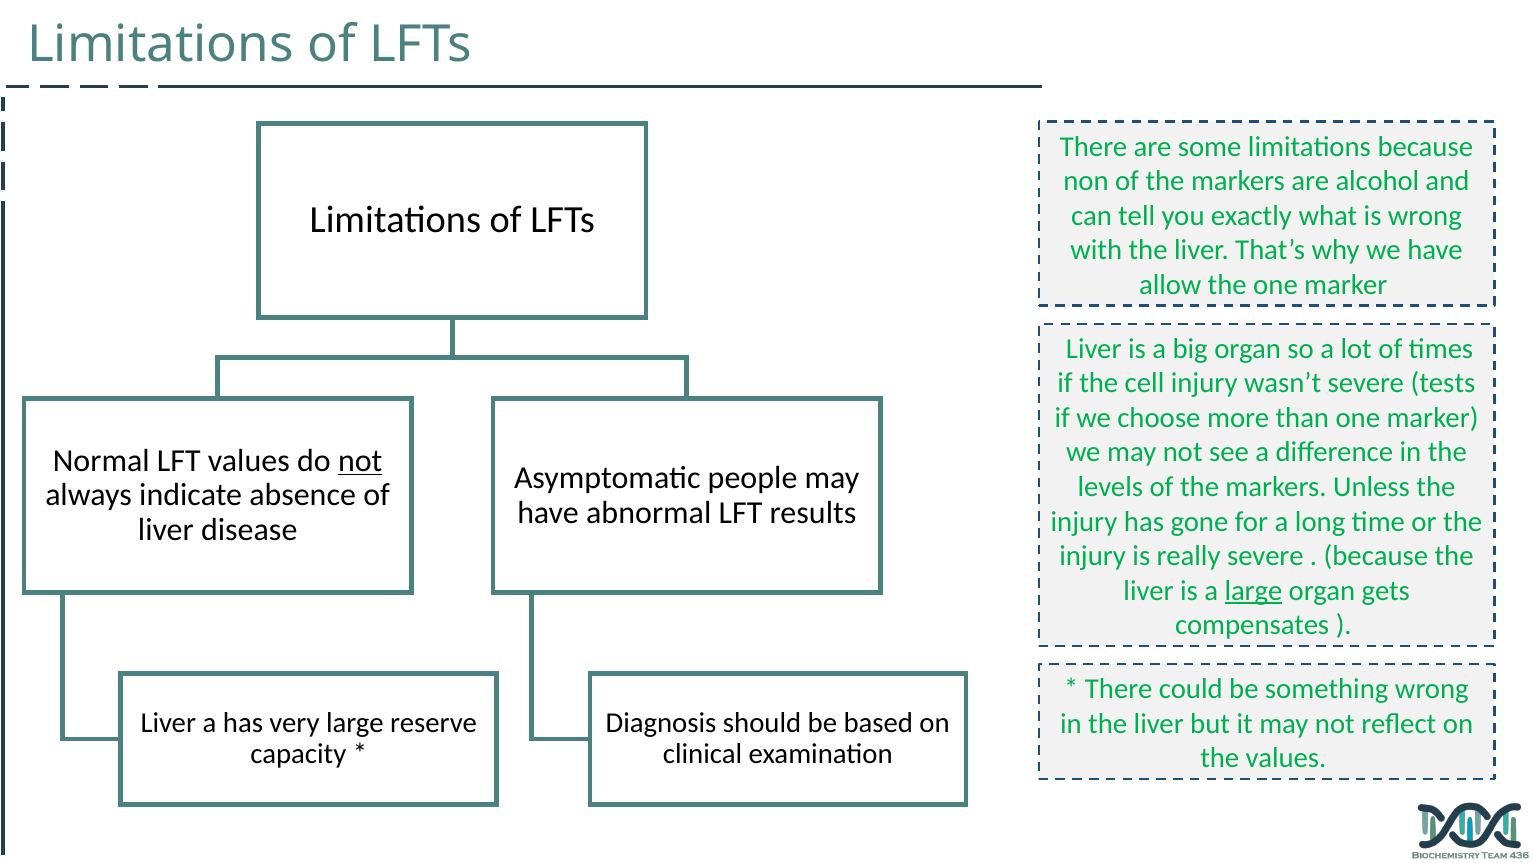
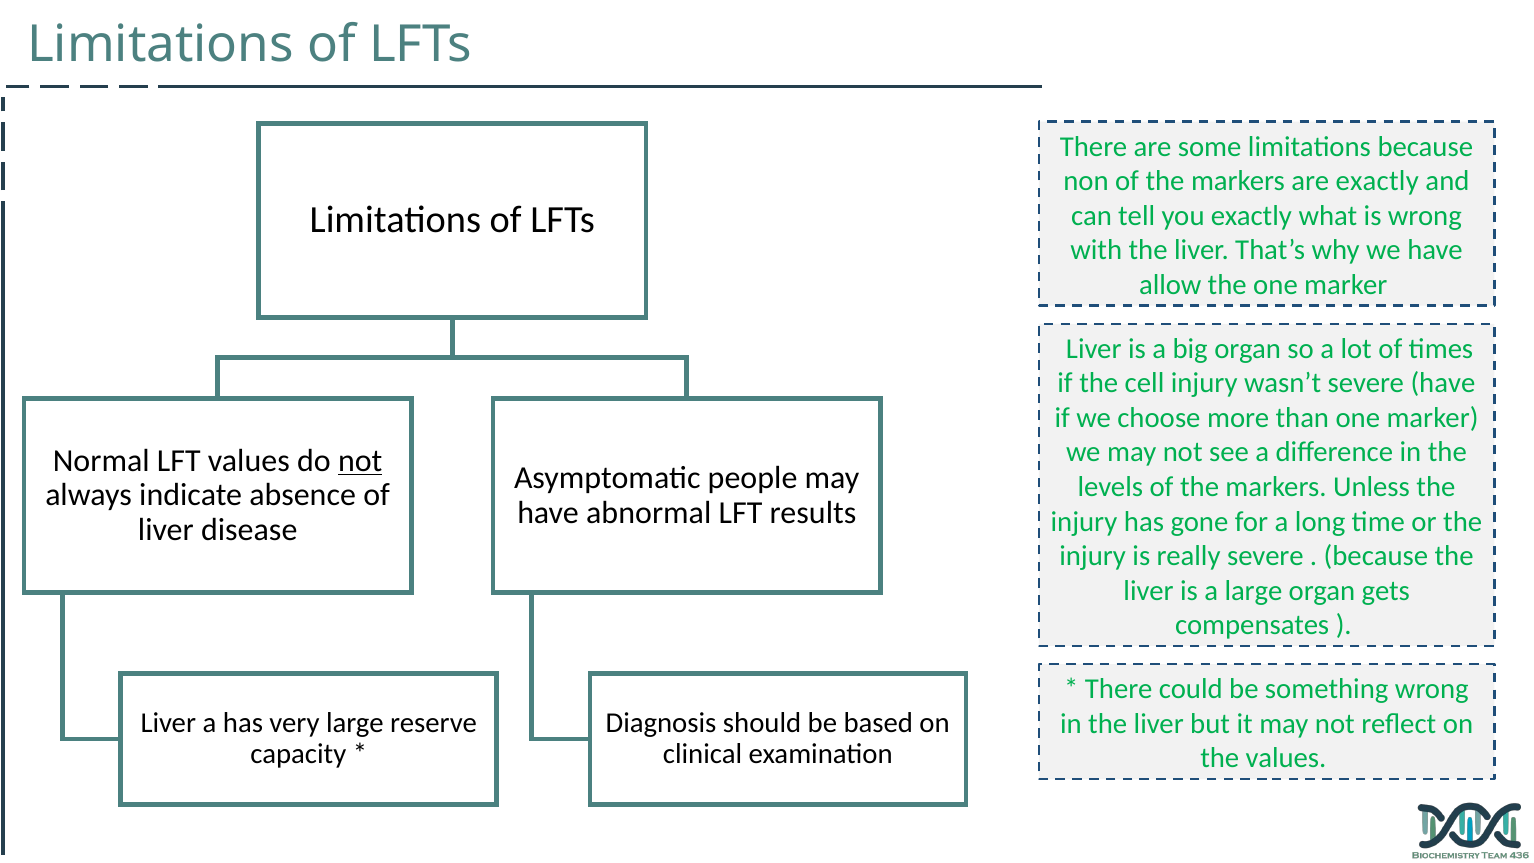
are alcohol: alcohol -> exactly (1377, 181)
severe tests: tests -> have (1443, 383)
large underline: present -> none (1253, 590)
